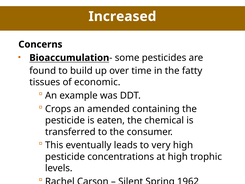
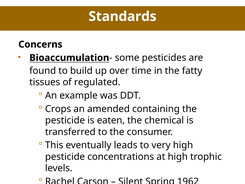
Increased: Increased -> Standards (123, 16)
economic: economic -> regulated (97, 82)
